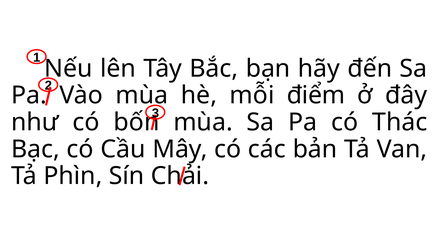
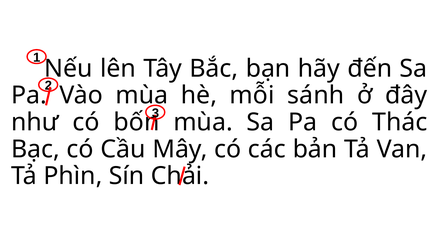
điểm: điểm -> sánh (316, 95)
